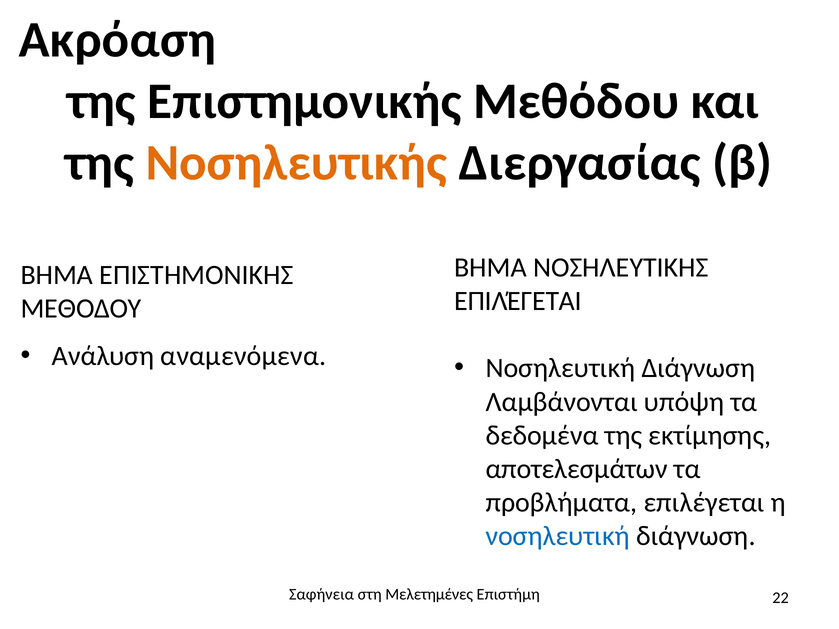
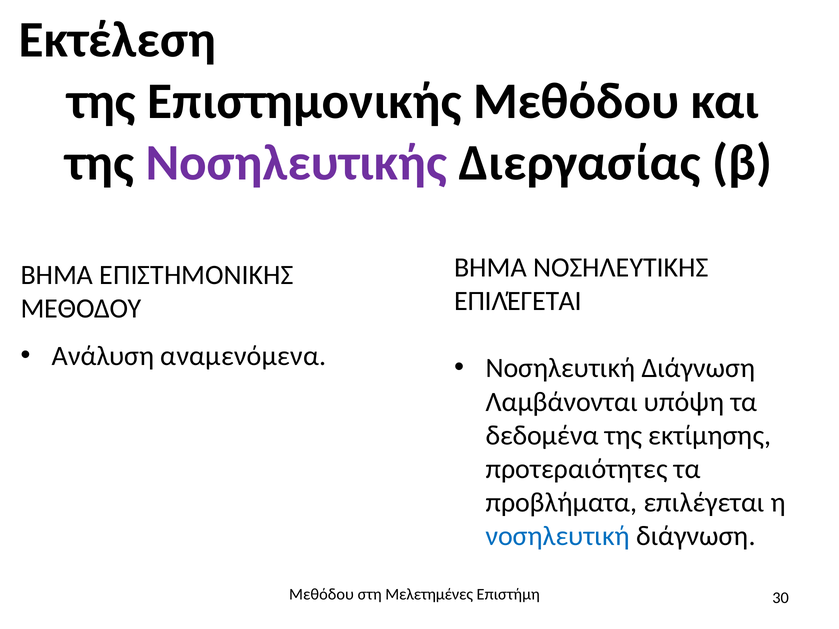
Ακρόαση: Ακρόαση -> Εκτέλεση (117, 40)
Νοσηλευτικής colour: orange -> purple (296, 163)
αποτελεσμάτων: αποτελεσμάτων -> προτεραιότητες (577, 469)
Σαφήνεια: Σαφήνεια -> Μεθόδου (321, 595)
22: 22 -> 30 (781, 598)
